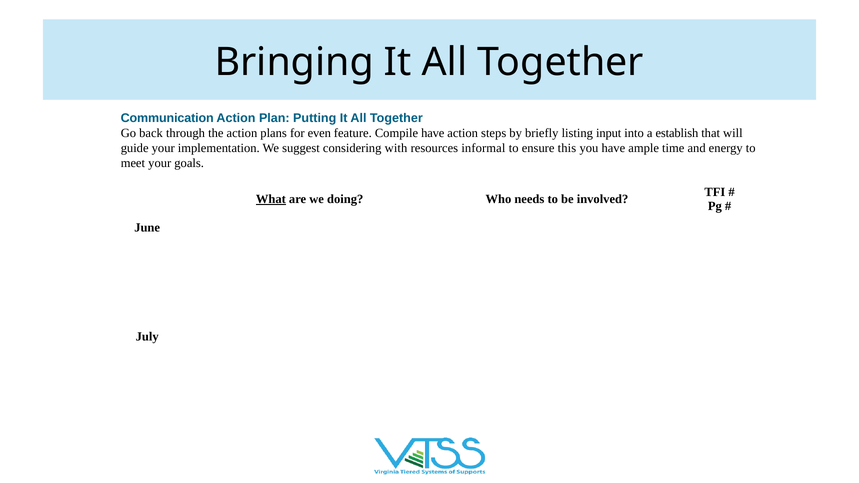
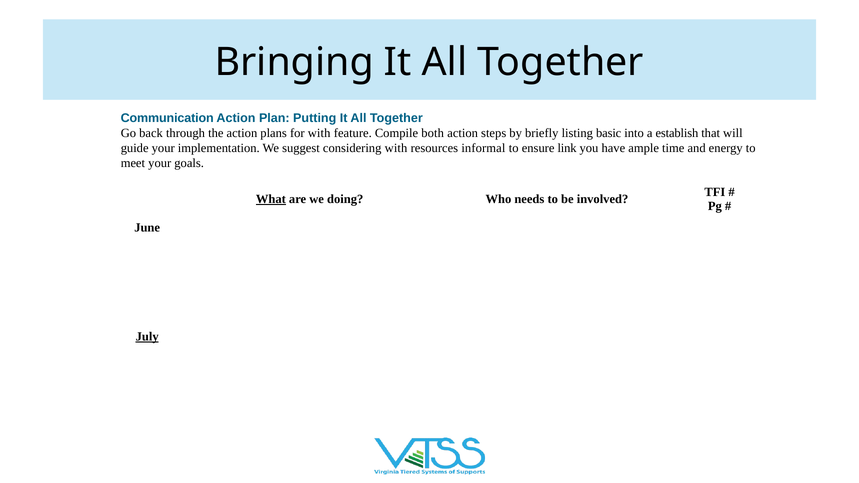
for even: even -> with (319, 133)
Compile have: have -> both (433, 133)
input: input -> basic (609, 133)
this: this -> link (567, 148)
July underline: none -> present (147, 337)
